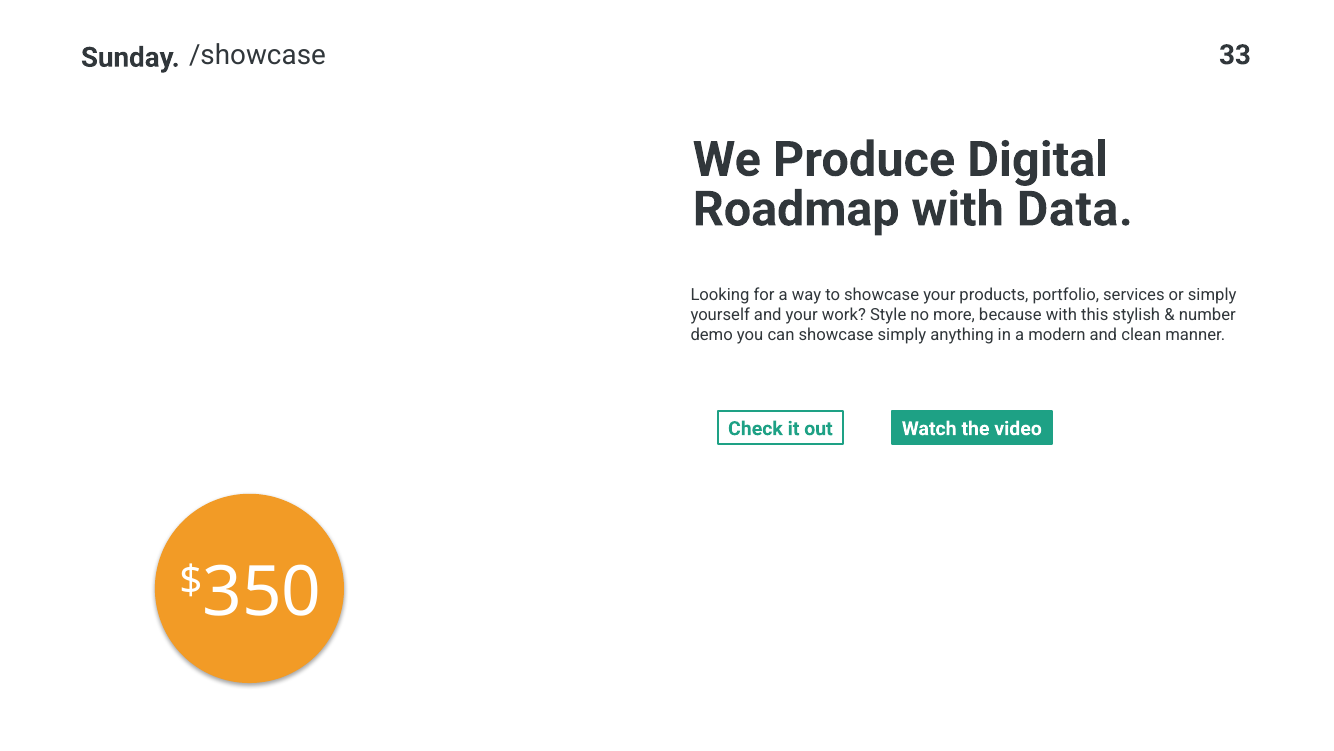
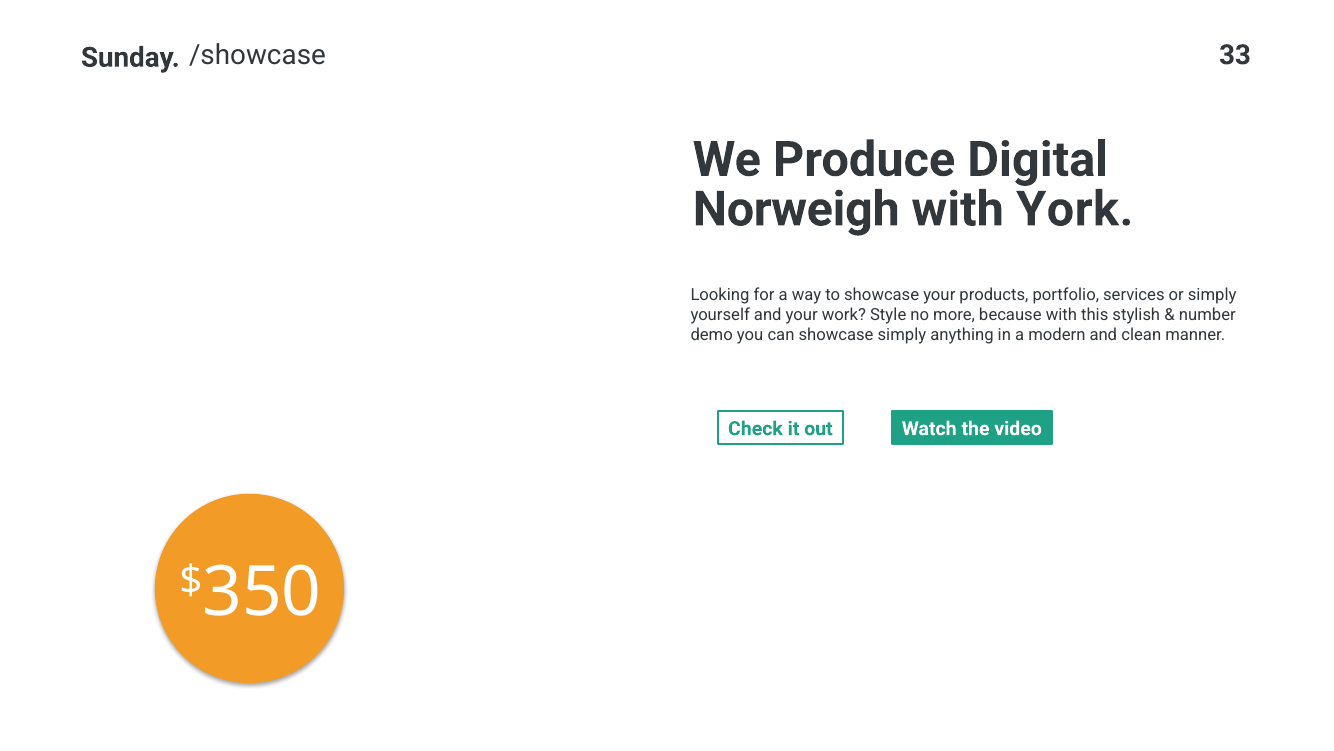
Roadmap: Roadmap -> Norweigh (796, 209)
Data: Data -> York (1075, 209)
